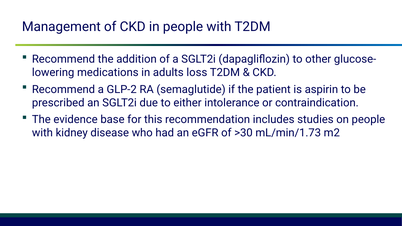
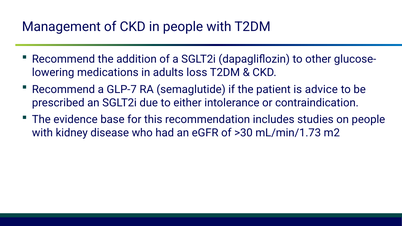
GLP-2: GLP-2 -> GLP-7 (122, 89)
aspirin: aspirin -> advice (321, 89)
